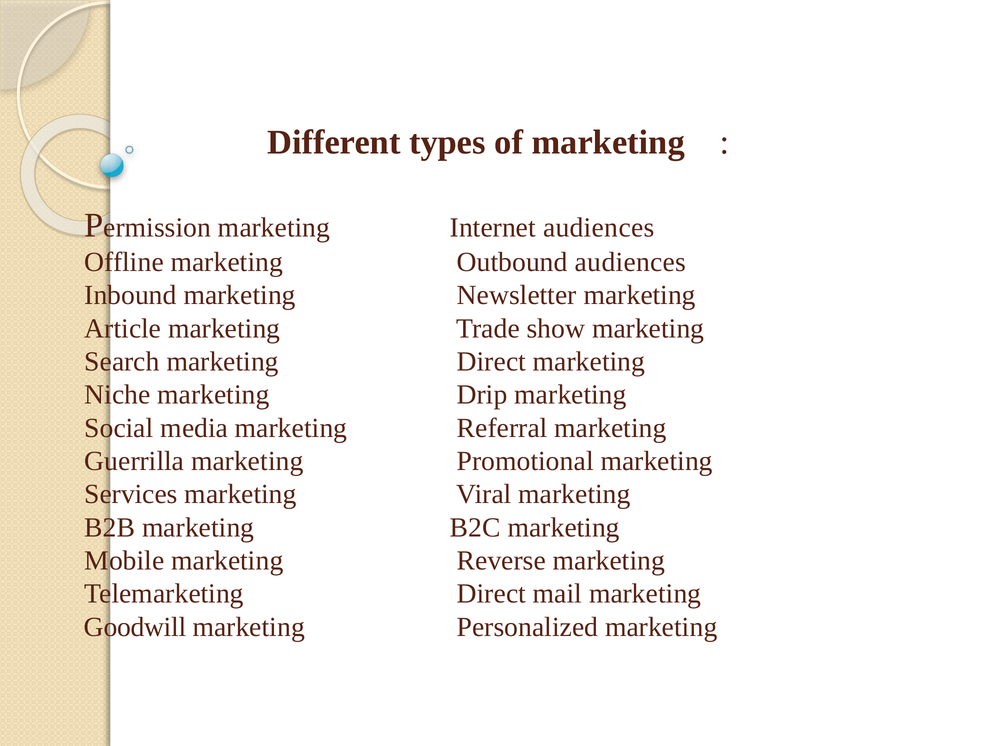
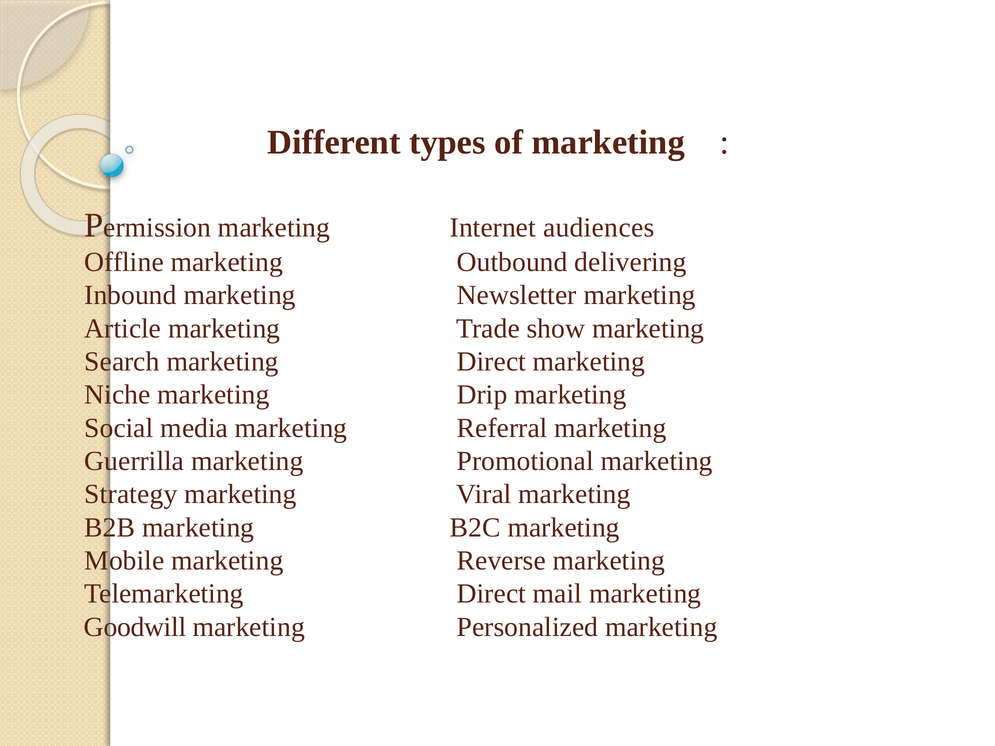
Outbound audiences: audiences -> delivering (631, 262)
Services: Services -> Strategy (131, 494)
